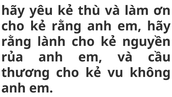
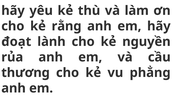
rằng: rằng -> đoạt (16, 42)
không: không -> phẳng (150, 72)
